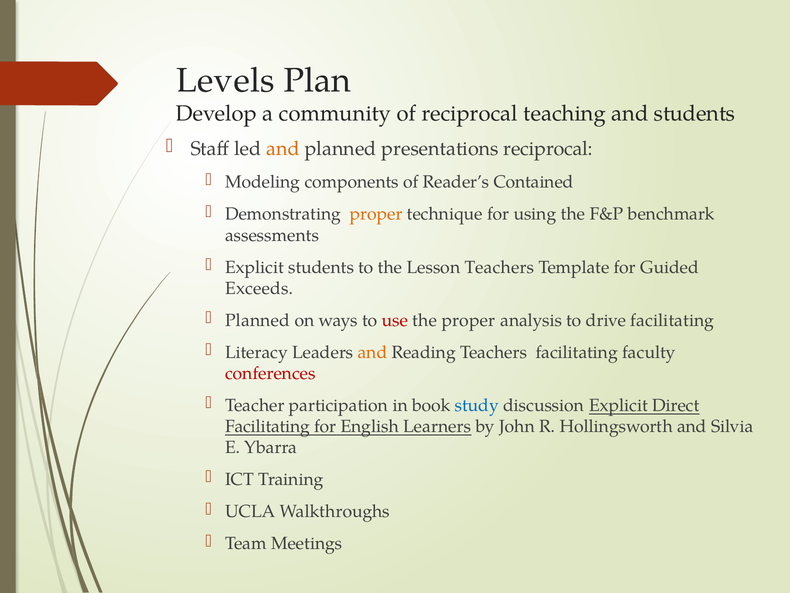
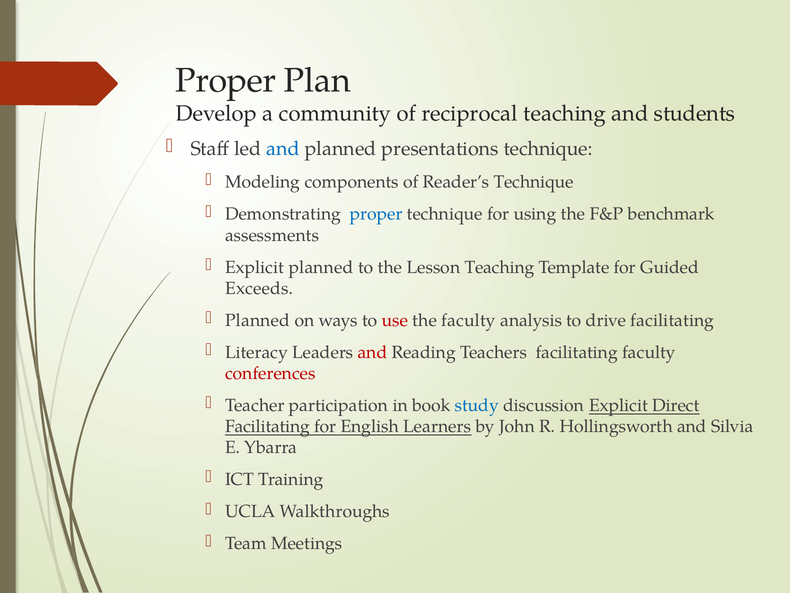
Levels: Levels -> Proper (226, 81)
and colour: orange -> blue (283, 149)
presentations reciprocal: reciprocal -> technique (548, 149)
Reader’s Contained: Contained -> Technique (534, 182)
proper colour: orange -> blue (376, 214)
Explicit students: students -> planned (321, 267)
Lesson Teachers: Teachers -> Teaching (499, 267)
the proper: proper -> faculty (469, 320)
and colour: orange -> red (373, 352)
